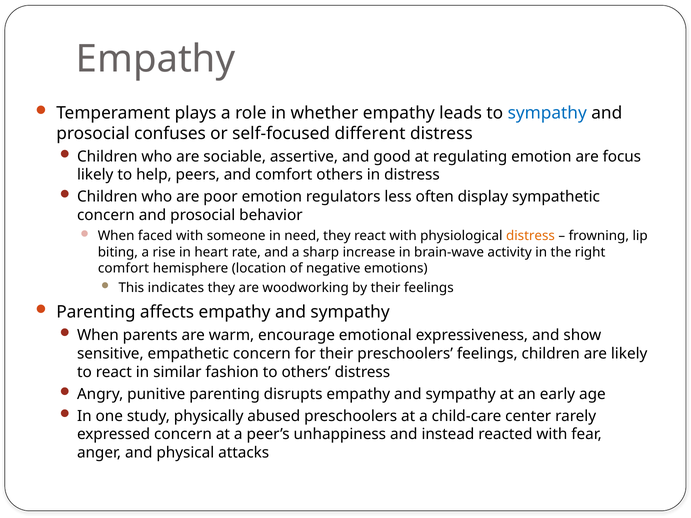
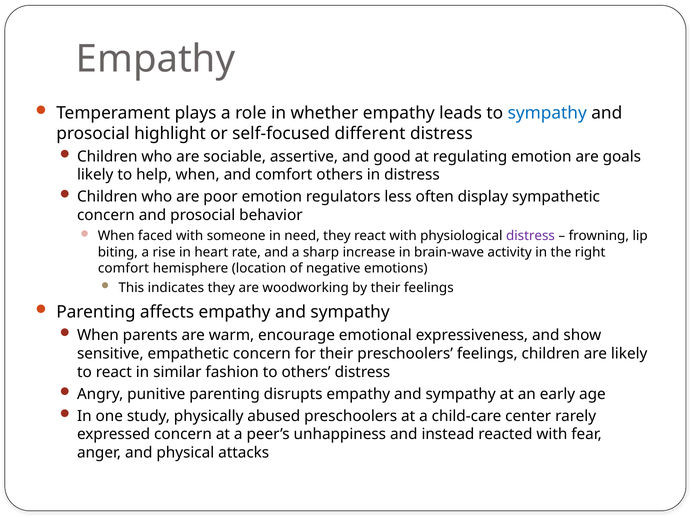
confuses: confuses -> highlight (170, 134)
focus: focus -> goals (622, 157)
help peers: peers -> when (198, 175)
distress colour: orange -> purple (530, 236)
